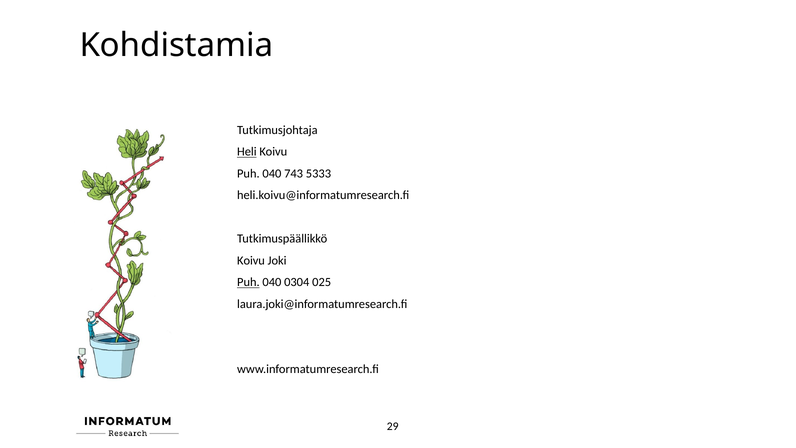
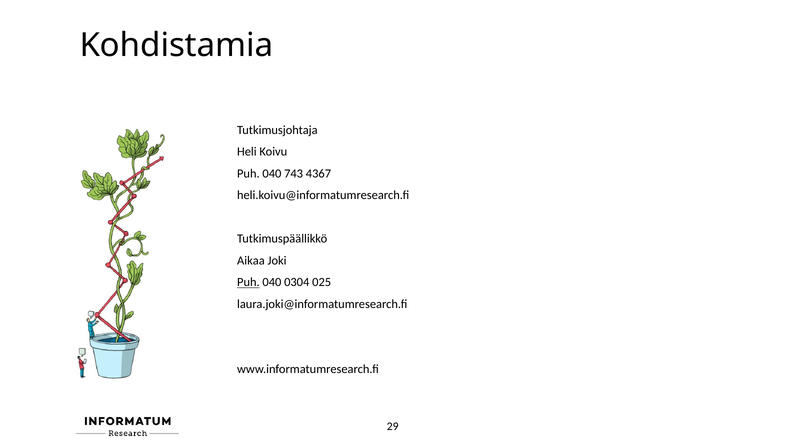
Heli underline: present -> none (247, 152)
5333: 5333 -> 4367 (318, 174)
Koivu: Koivu -> Aikaa (251, 260)
